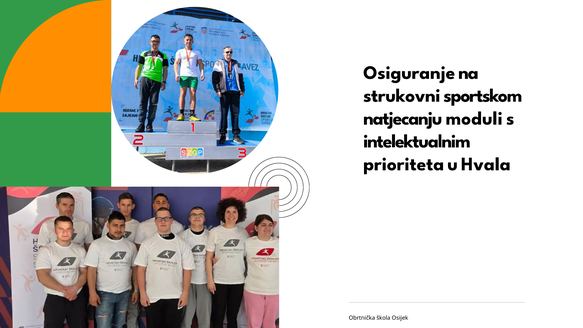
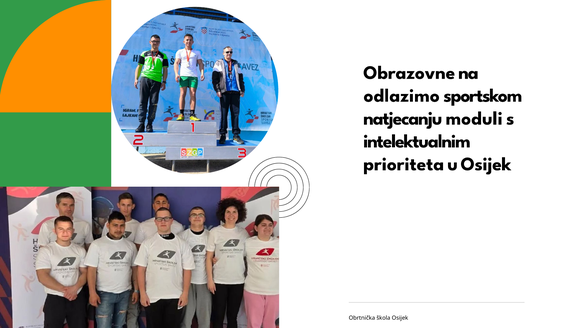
Osiguranje: Osiguranje -> Obrazovne (409, 73)
strukovni: strukovni -> odlazimo (402, 95)
u Hvala: Hvala -> Osijek (486, 164)
